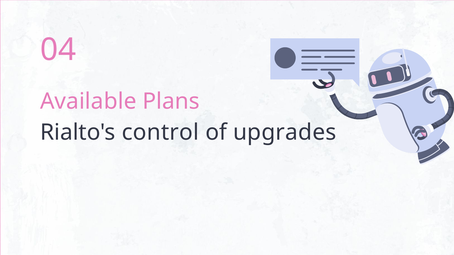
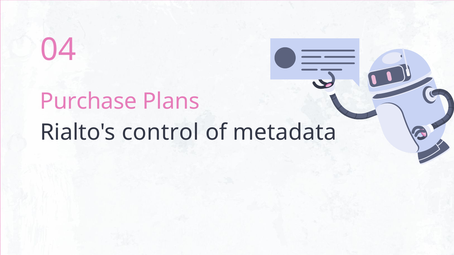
Available: Available -> Purchase (88, 102)
upgrades: upgrades -> metadata (285, 133)
